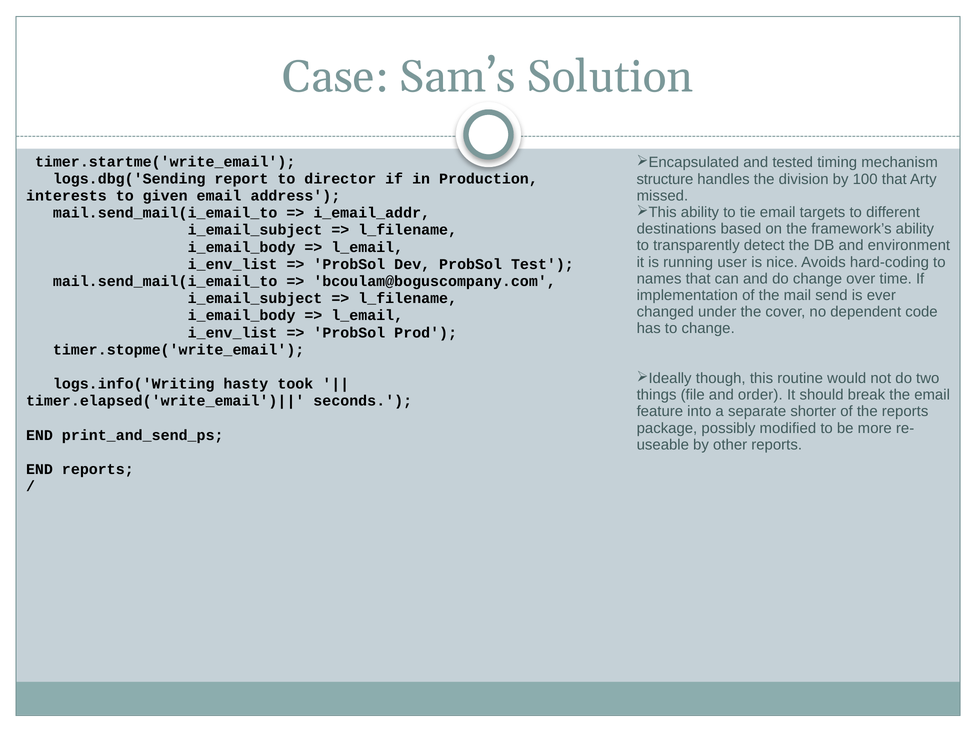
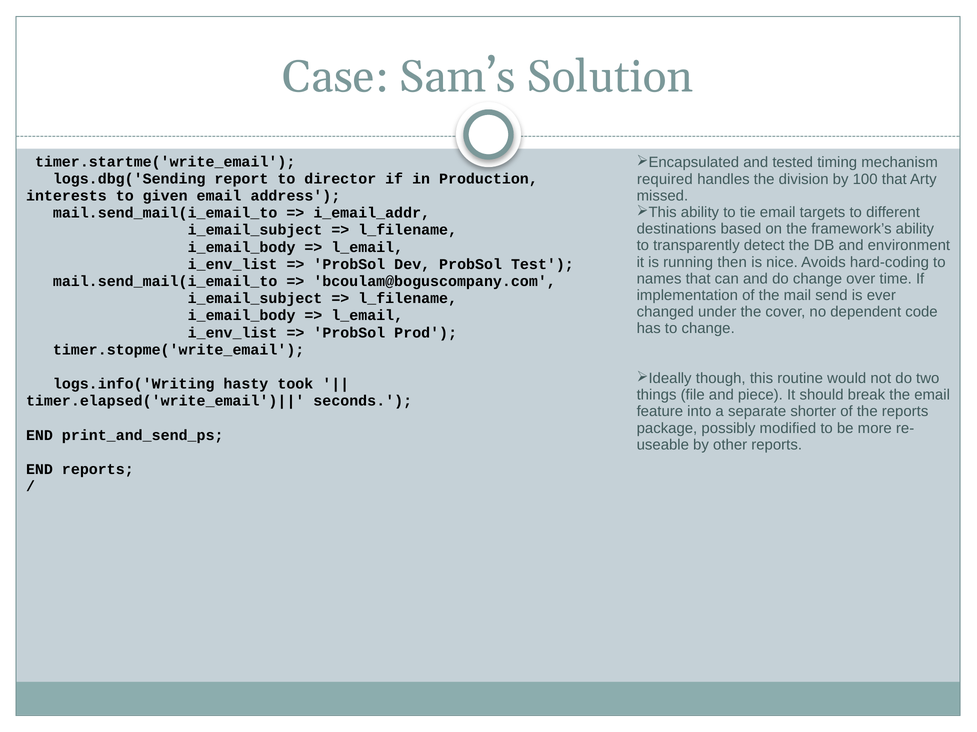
structure: structure -> required (665, 179)
user: user -> then (732, 262)
order: order -> piece (760, 395)
